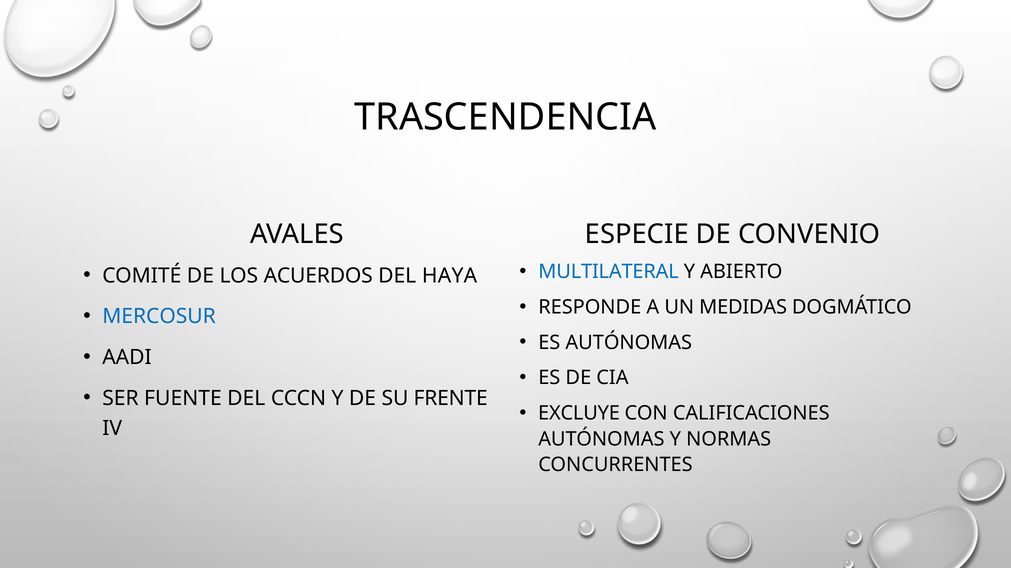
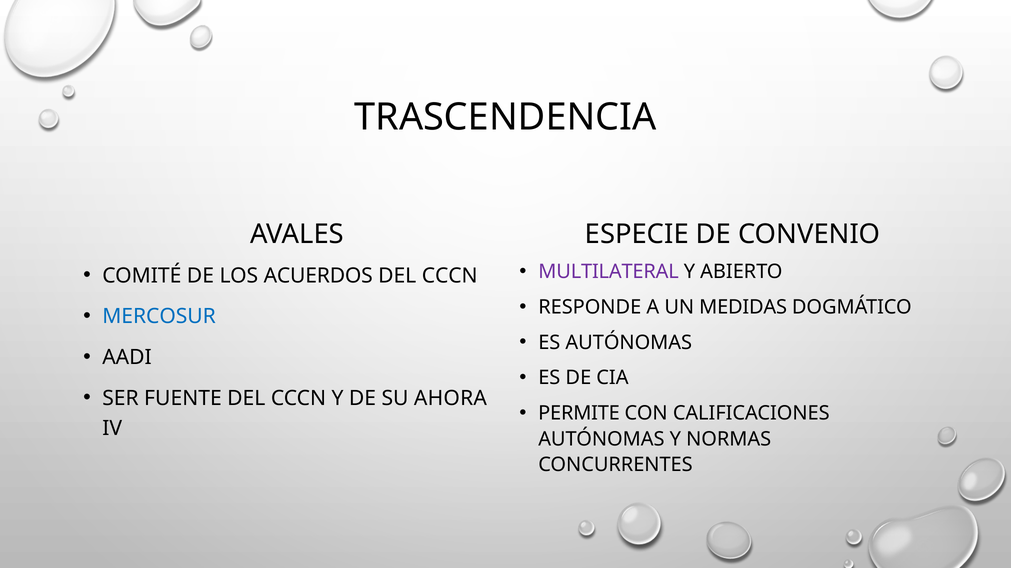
MULTILATERAL colour: blue -> purple (609, 272)
HAYA: HAYA -> CCCN (450, 276)
FRENTE: FRENTE -> AHORA (450, 399)
EXCLUYE: EXCLUYE -> PERMITE (579, 414)
